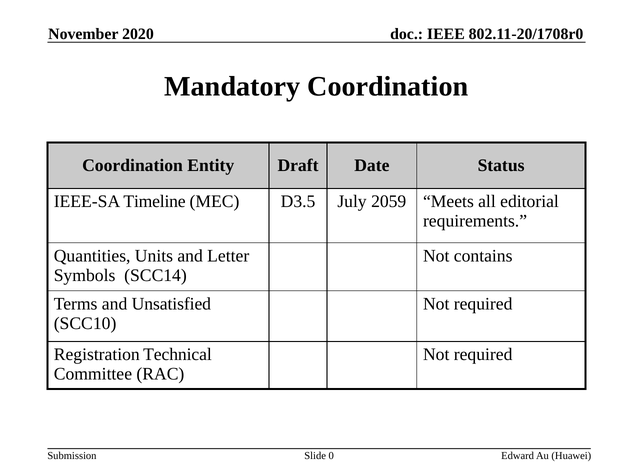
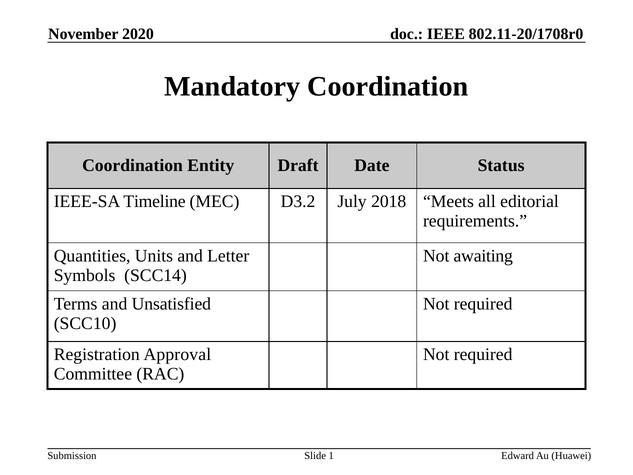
D3.5: D3.5 -> D3.2 (298, 201)
2059: 2059 -> 2018 (389, 201)
contains: contains -> awaiting (483, 256)
Technical: Technical -> Approval (177, 354)
0: 0 -> 1 (331, 455)
